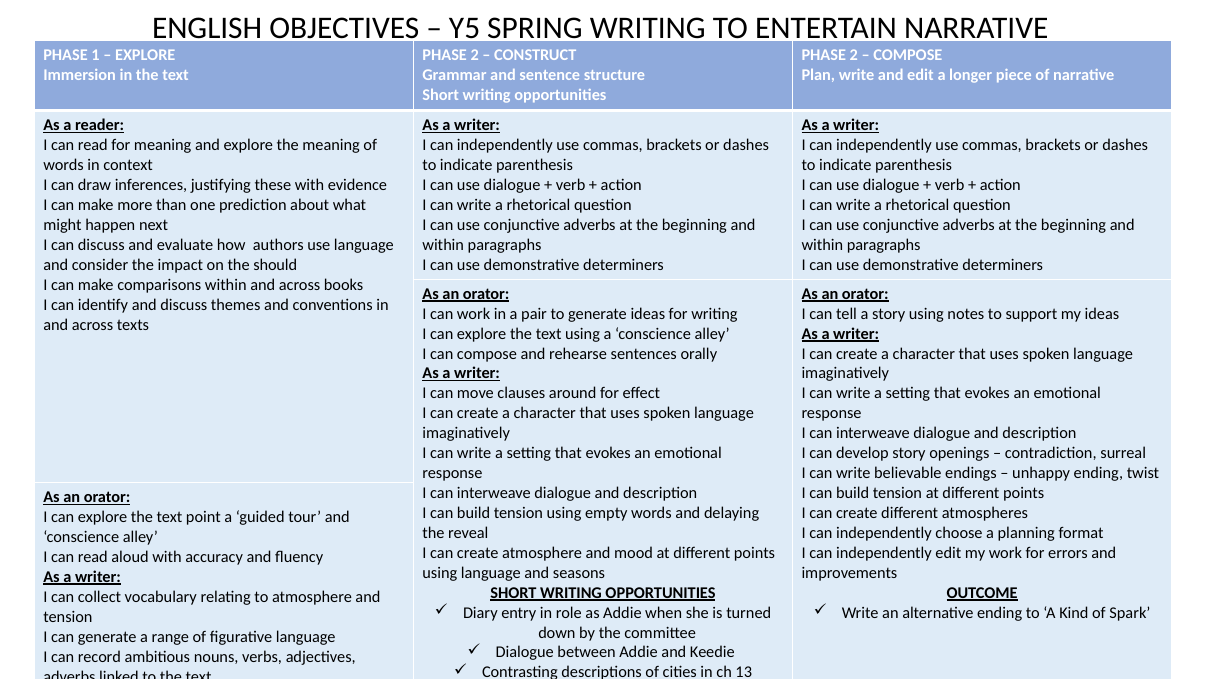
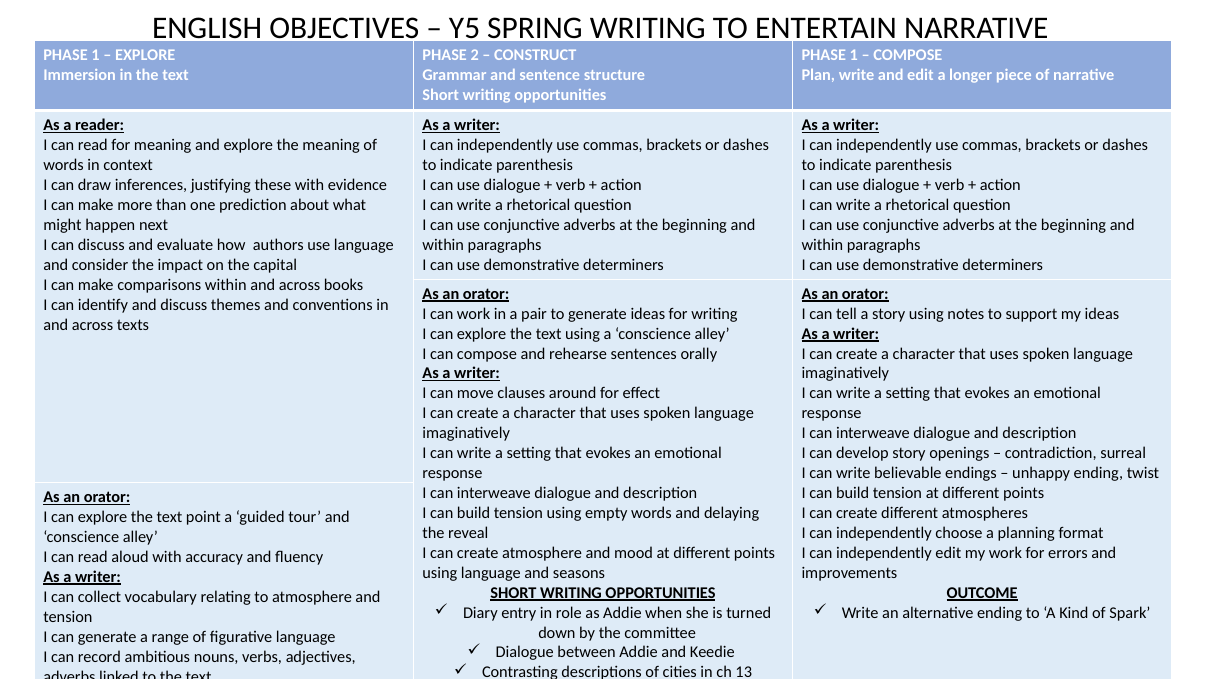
2: 2 -> 1 (854, 55)
should: should -> capital (275, 265)
